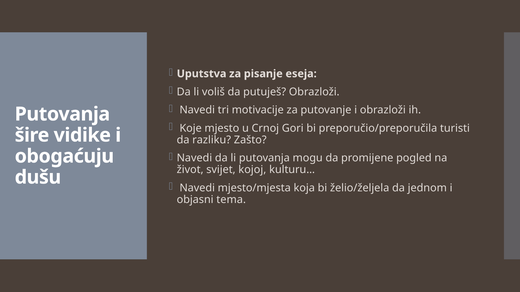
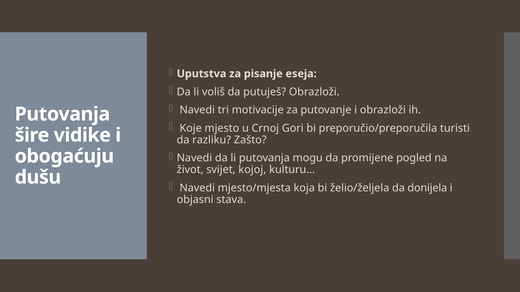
jednom: jednom -> donijela (427, 188)
tema: tema -> stava (231, 200)
